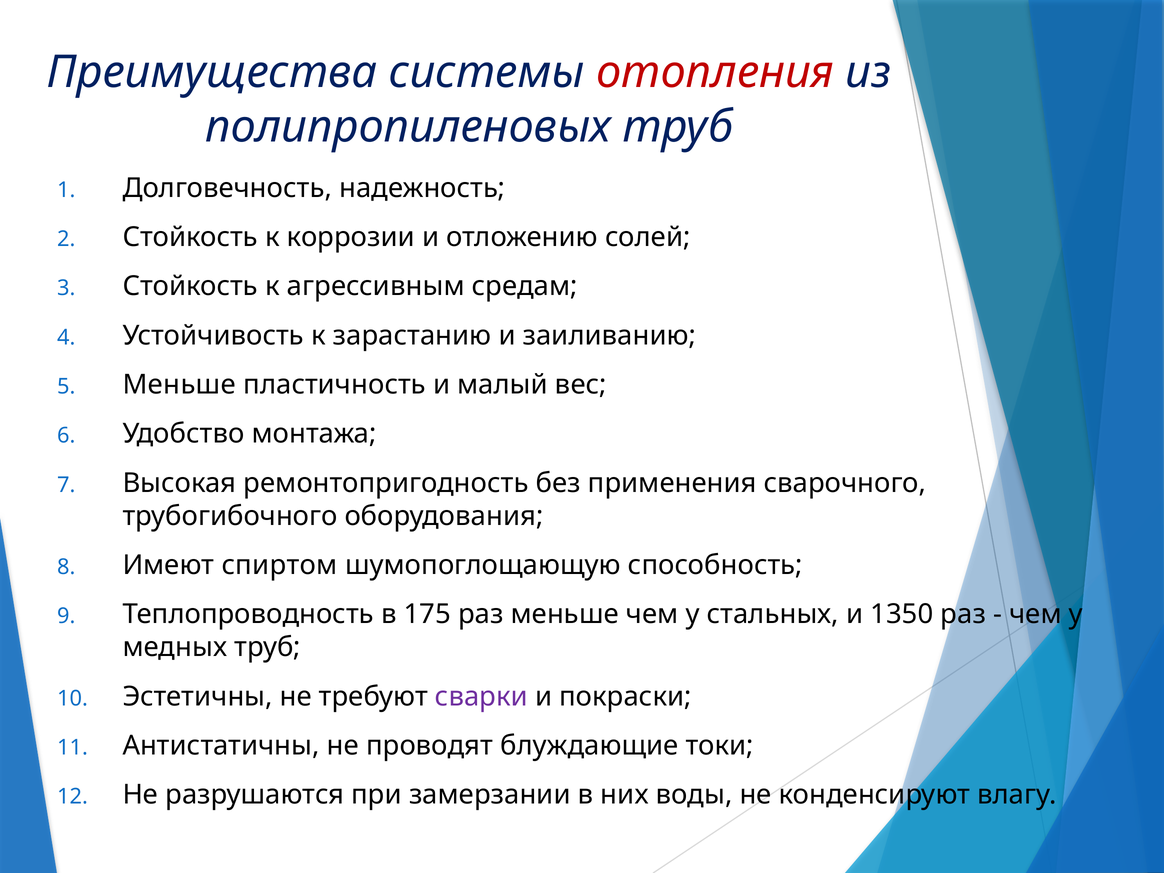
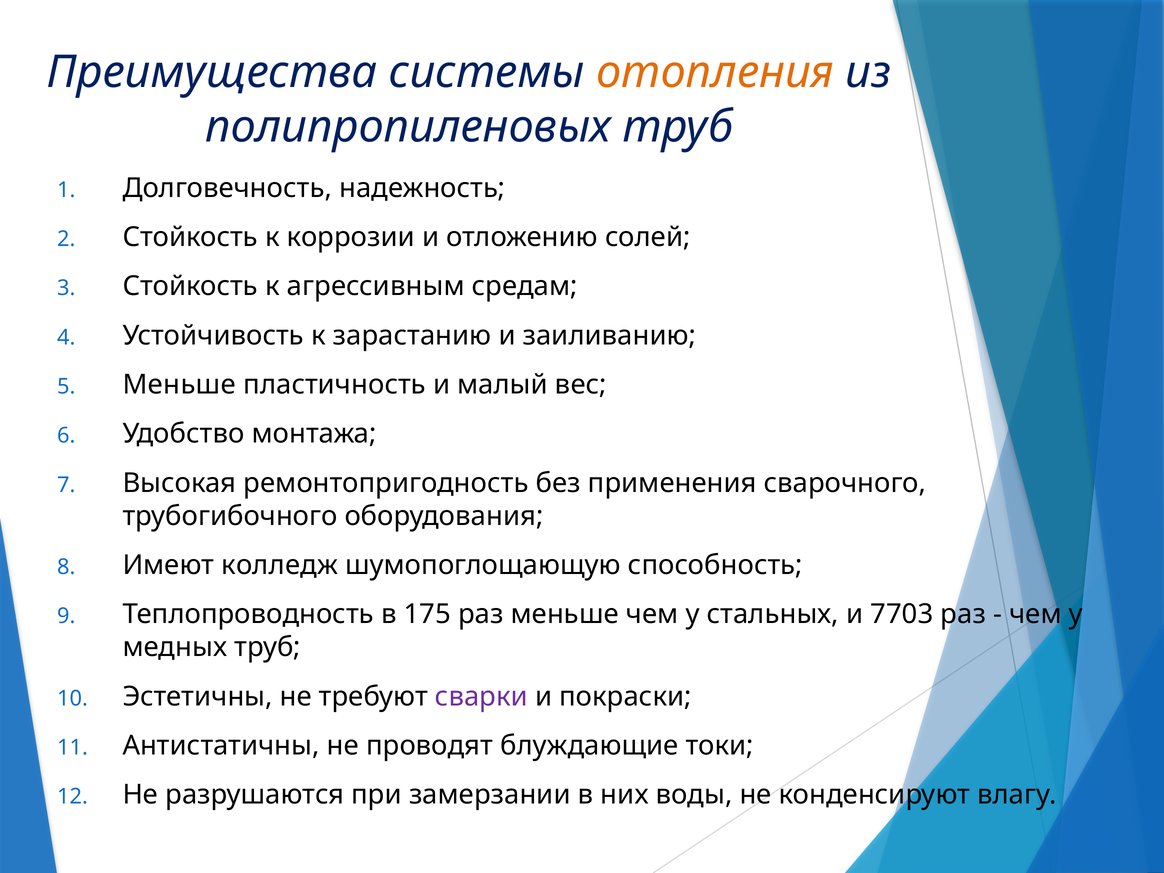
отопления colour: red -> orange (715, 72)
спиртом: спиртом -> колледж (280, 565)
1350: 1350 -> 7703 (902, 614)
